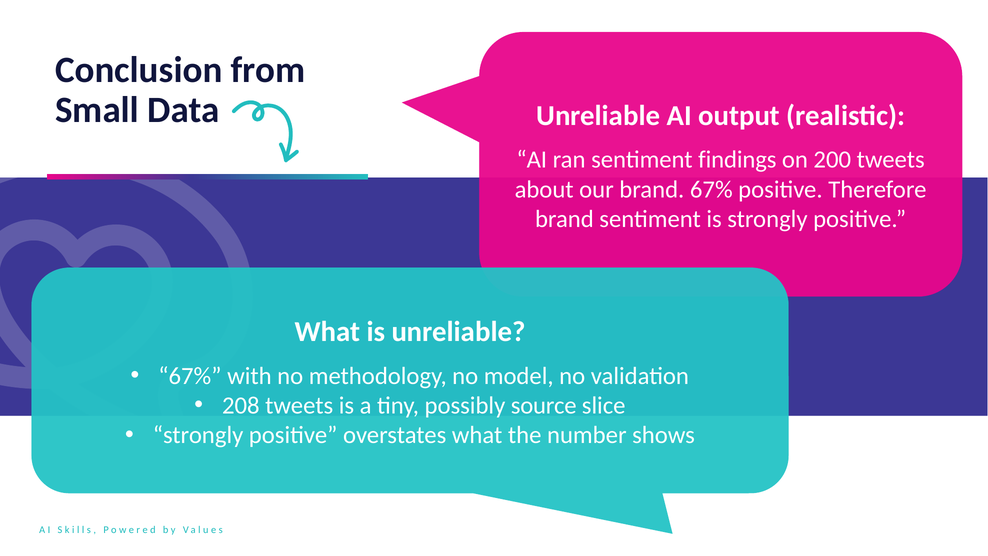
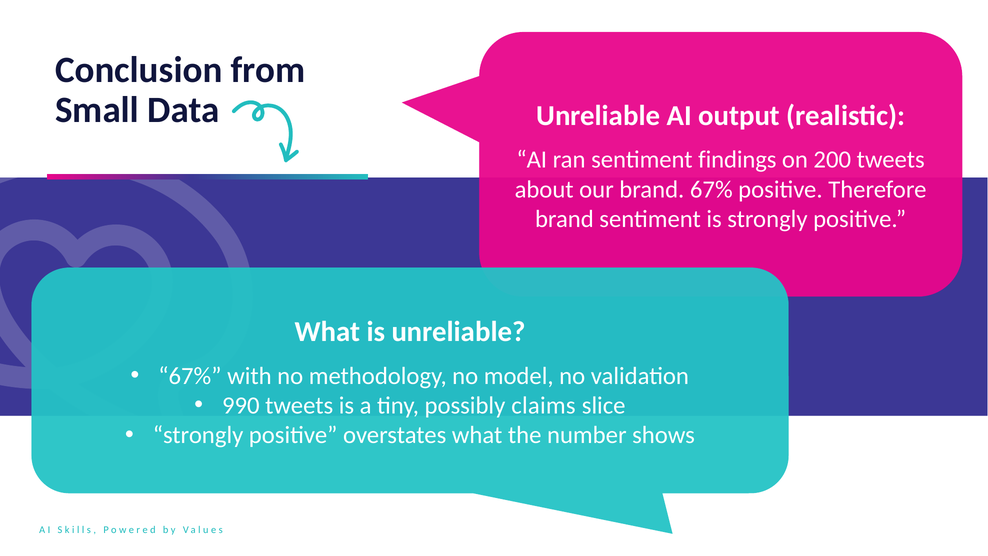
208: 208 -> 990 (241, 405)
source: source -> claims (543, 405)
